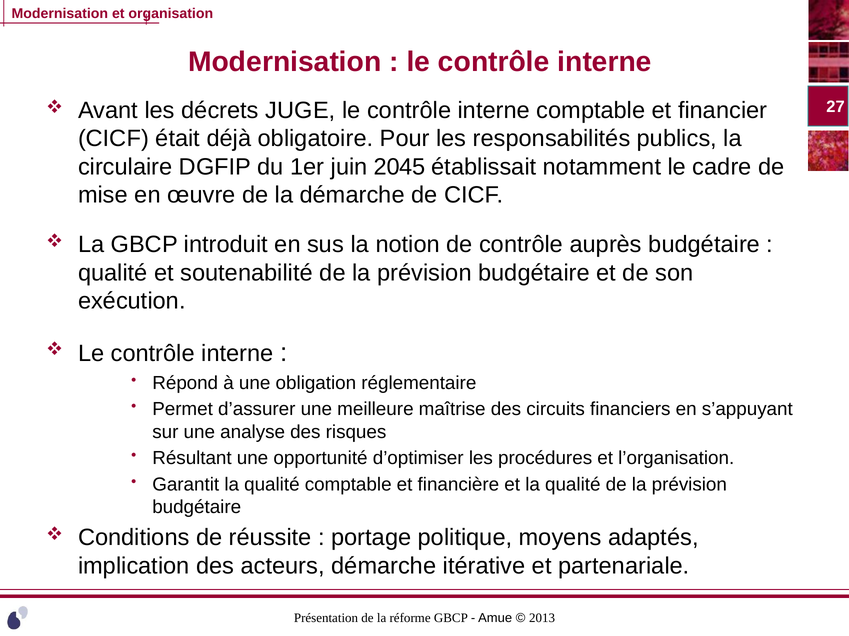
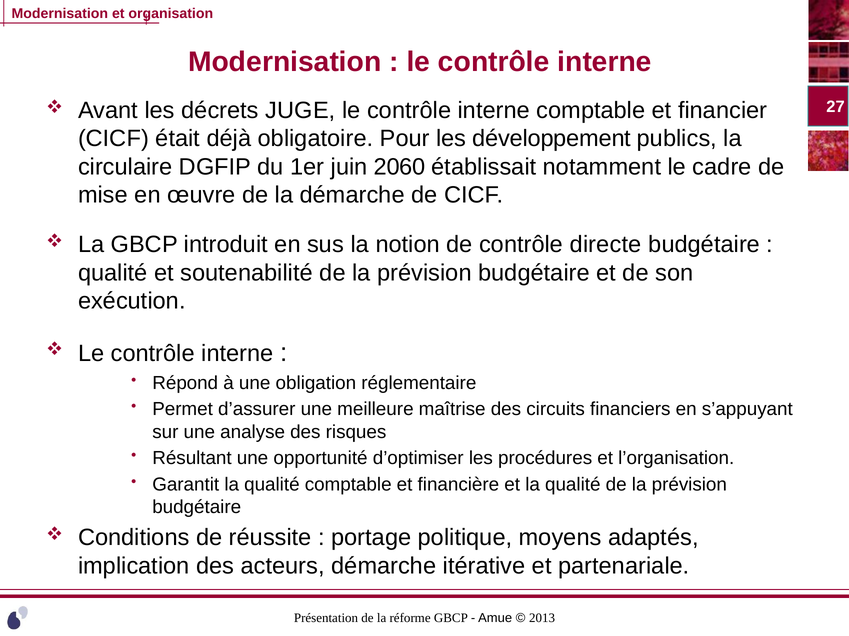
responsabilités: responsabilités -> développement (552, 139)
2045: 2045 -> 2060 (400, 167)
auprès: auprès -> directe (606, 245)
